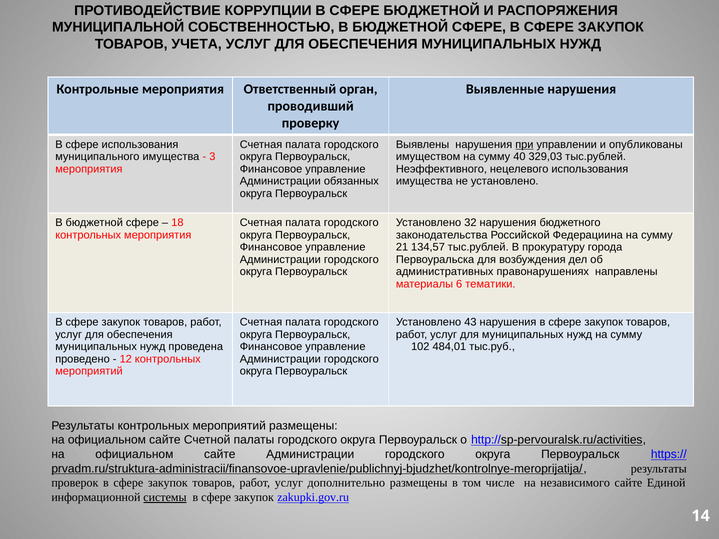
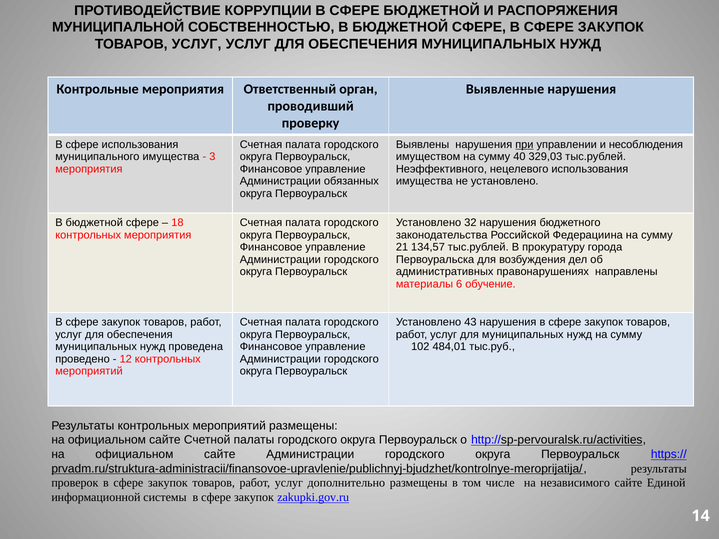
ТОВАРОВ УЧЕТА: УЧЕТА -> УСЛУГ (197, 44)
опубликованы: опубликованы -> несоблюдения (646, 145)
тематики: тематики -> обучение (490, 284)
системы underline: present -> none (165, 498)
